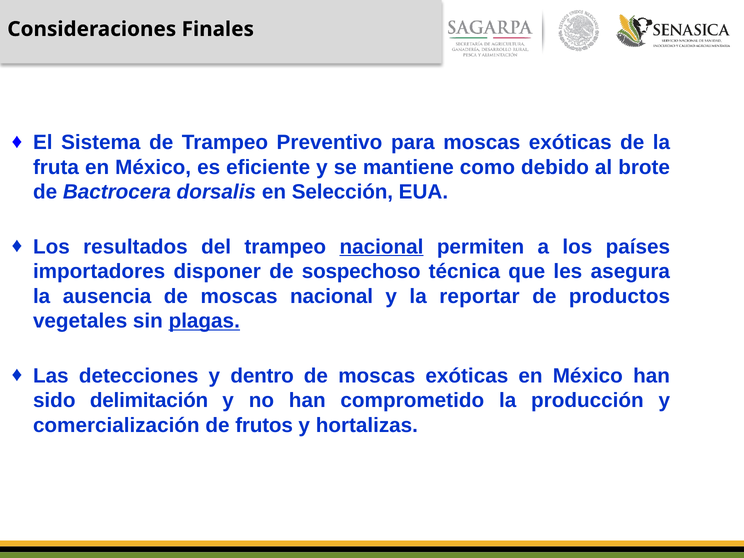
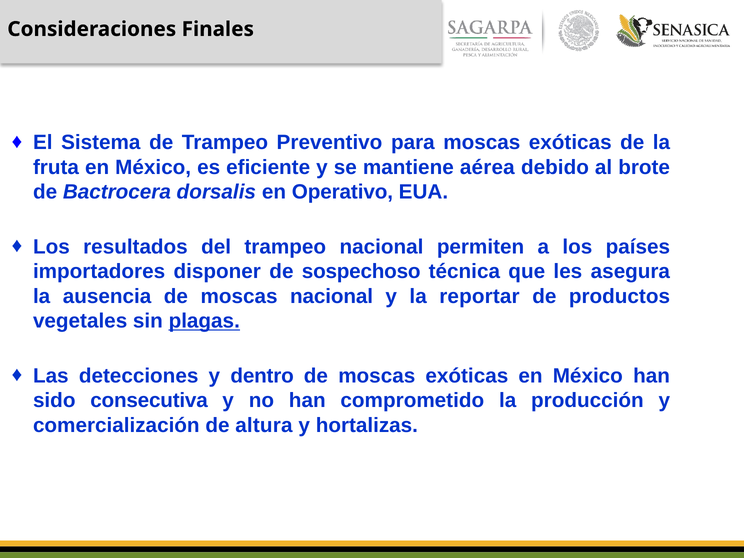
como: como -> aérea (487, 167)
Selección: Selección -> Operativo (342, 192)
nacional underline: present -> none (381, 247)
delimitación: delimitación -> consecutiva (149, 401)
frutos: frutos -> altura (264, 425)
